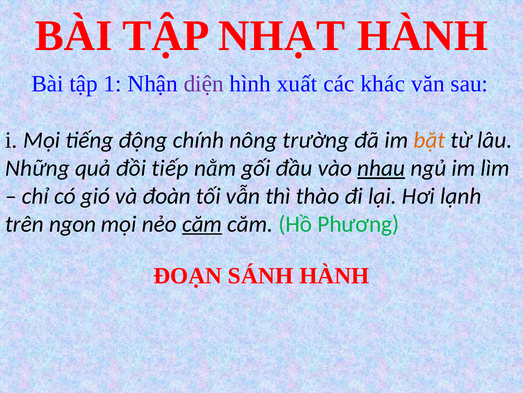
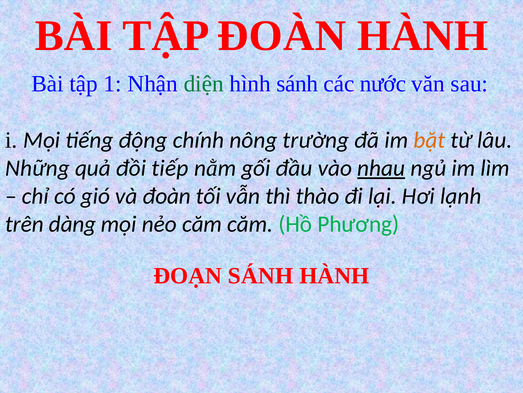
TẬP NHẠT: NHẠT -> ĐOÀN (282, 36)
diện colour: purple -> green (204, 84)
hình xuất: xuất -> sánh (297, 84)
khác: khác -> nước (383, 84)
ngon: ngon -> dàng (73, 224)
căm underline: present -> none (202, 224)
